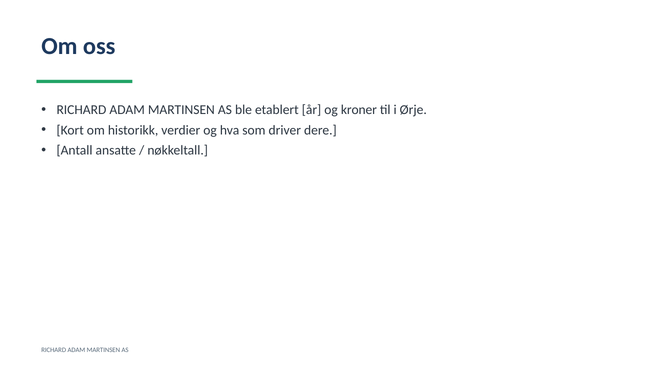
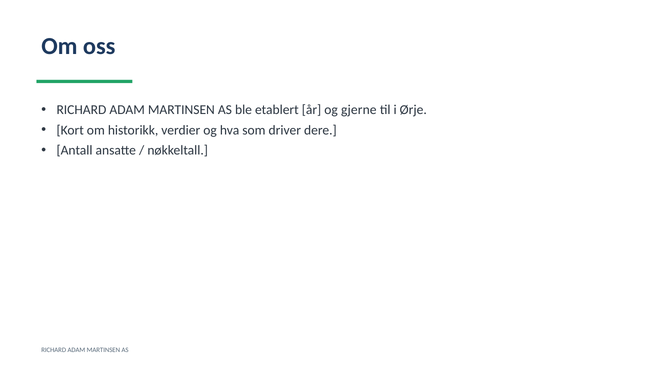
kroner: kroner -> gjerne (359, 110)
